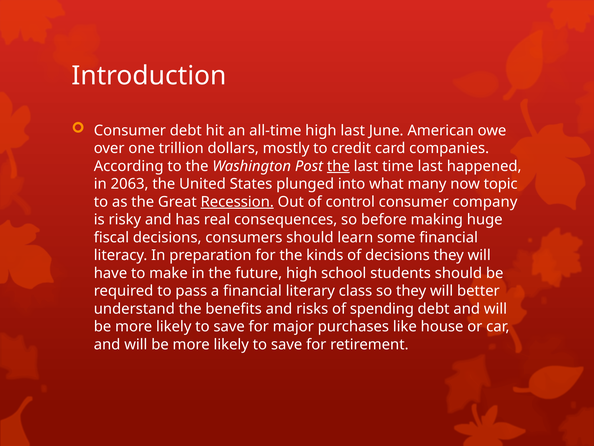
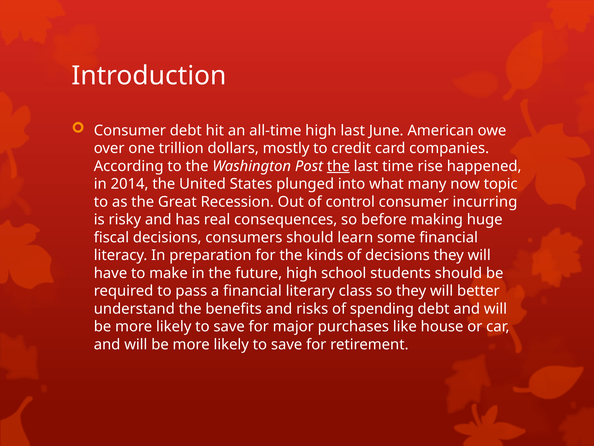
time last: last -> rise (430, 166)
2063: 2063 -> 2014 (130, 184)
Recession underline: present -> none (237, 202)
company: company -> incurring (485, 202)
